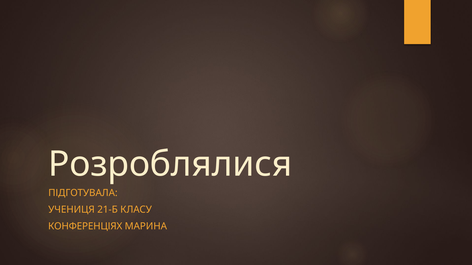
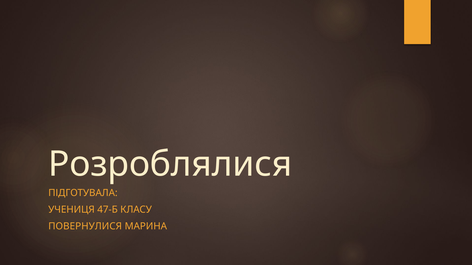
21-Б: 21-Б -> 47-Б (108, 210)
КОНФЕРЕНЦІЯХ: КОНФЕРЕНЦІЯХ -> ПОВЕРНУЛИСЯ (85, 227)
